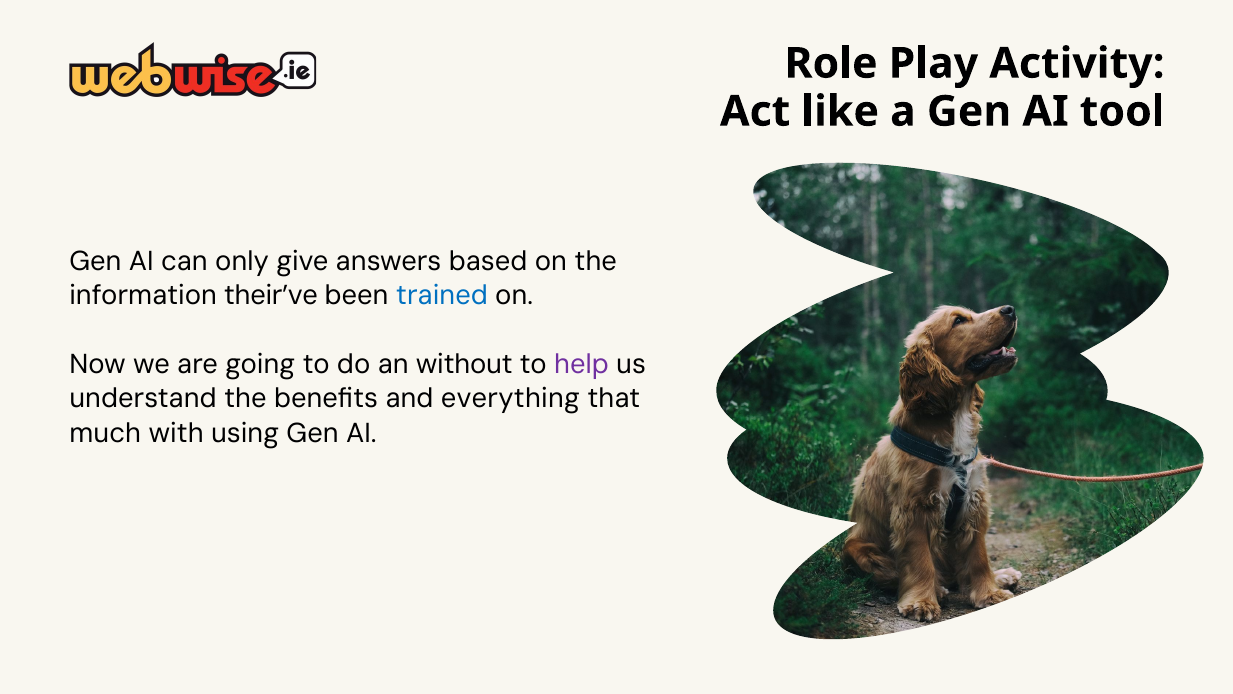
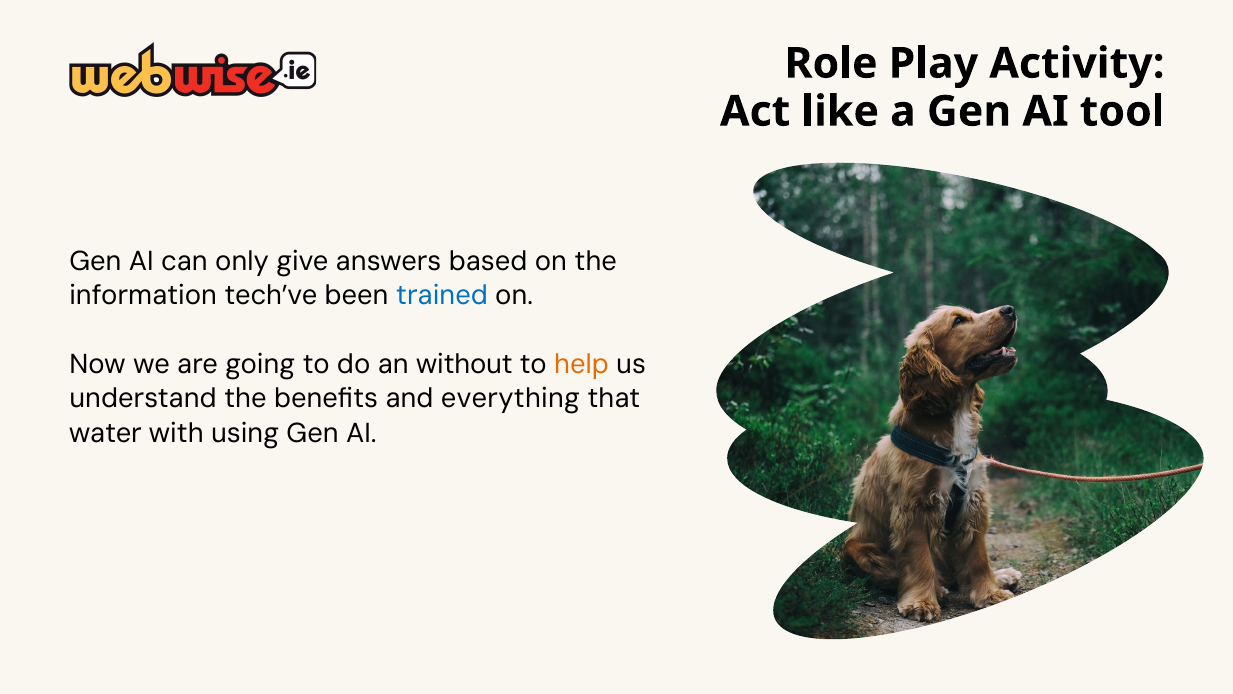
their’ve: their’ve -> tech’ve (271, 296)
help colour: purple -> orange (581, 364)
much: much -> water (105, 433)
